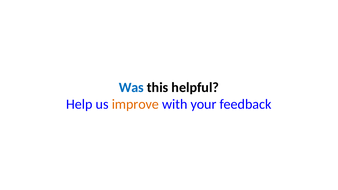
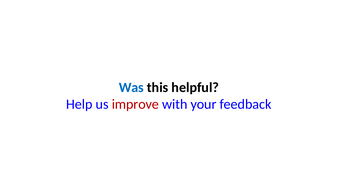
improve colour: orange -> red (135, 104)
